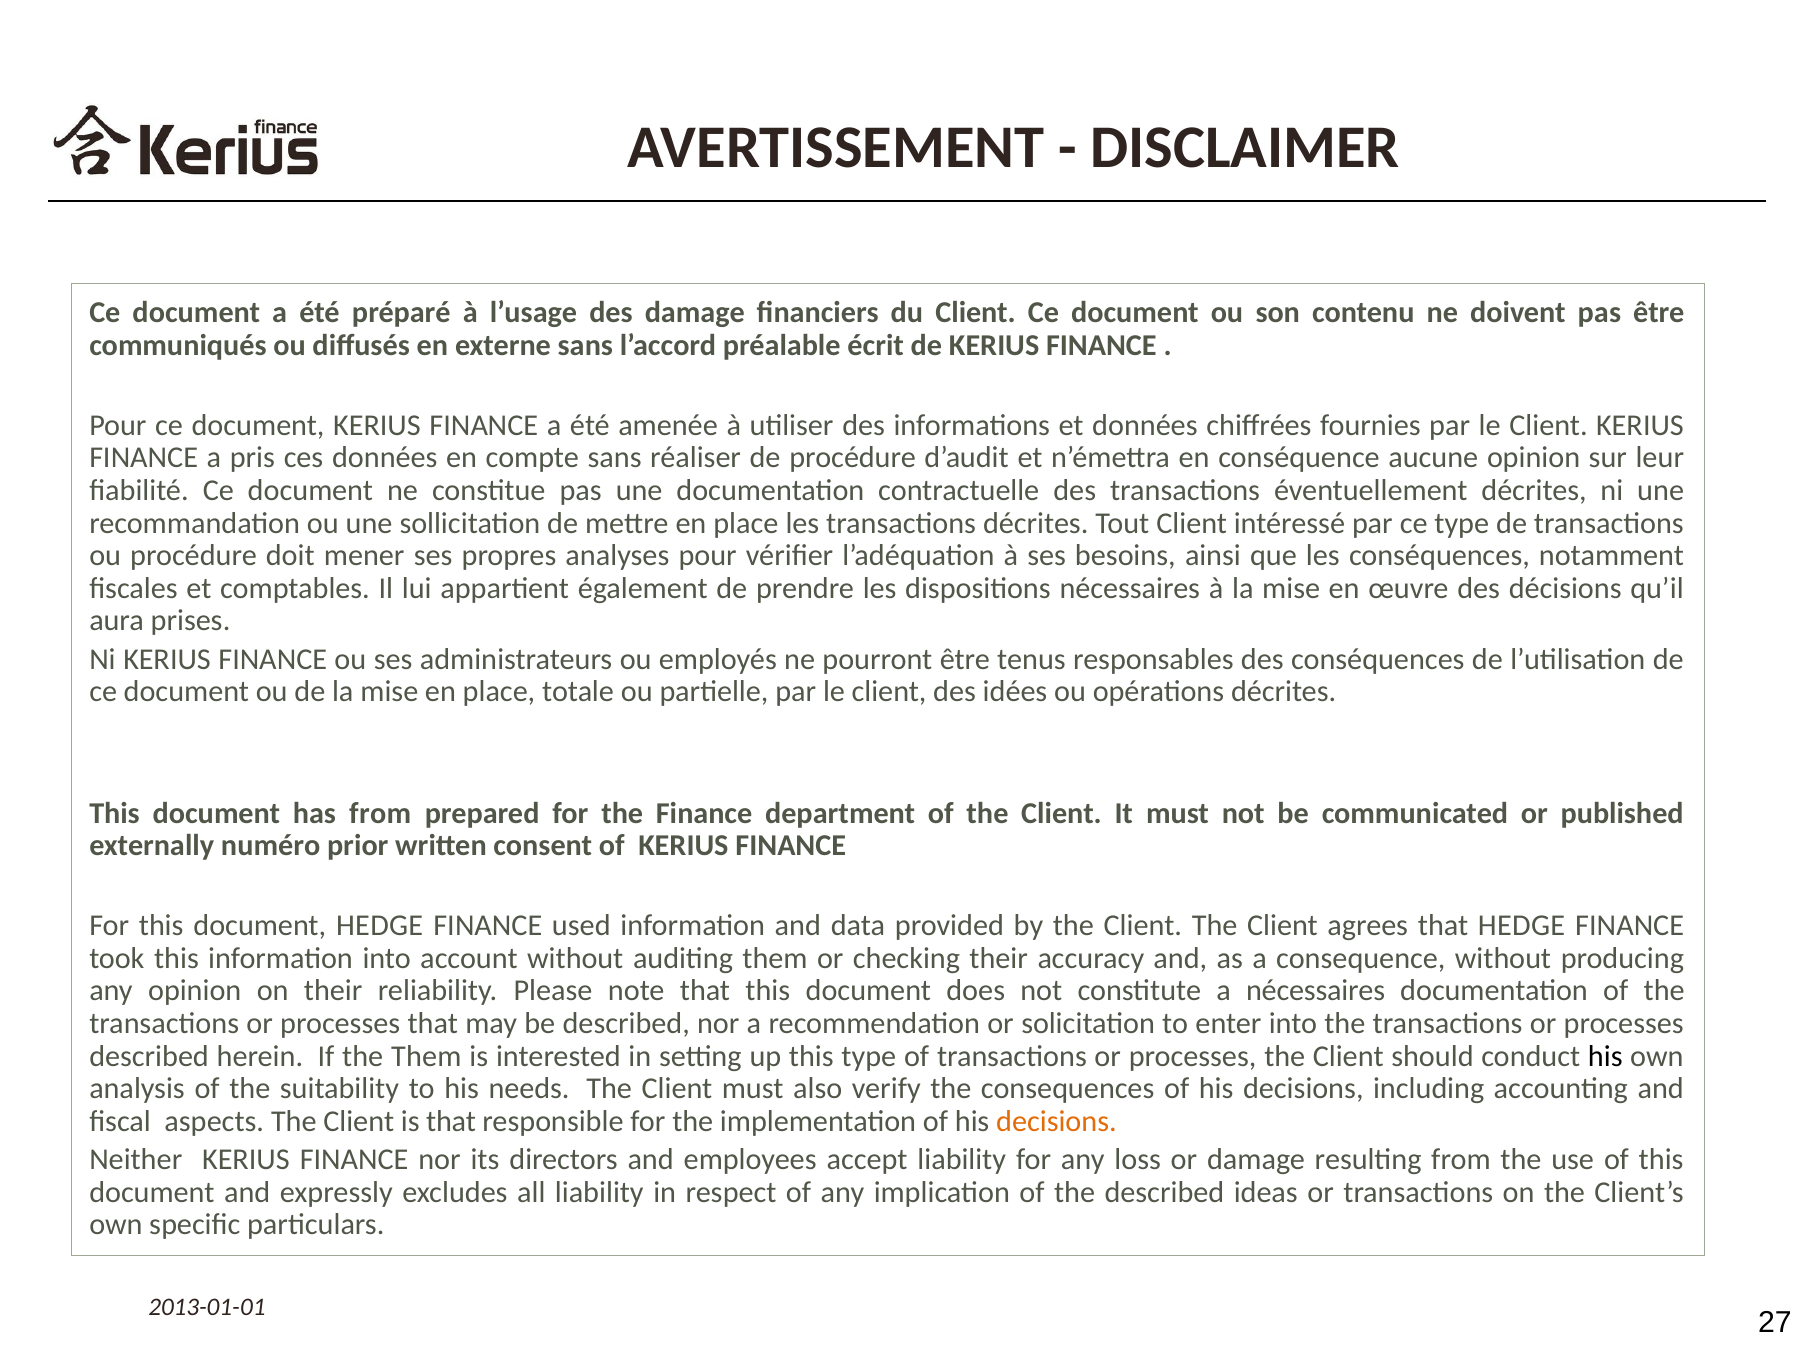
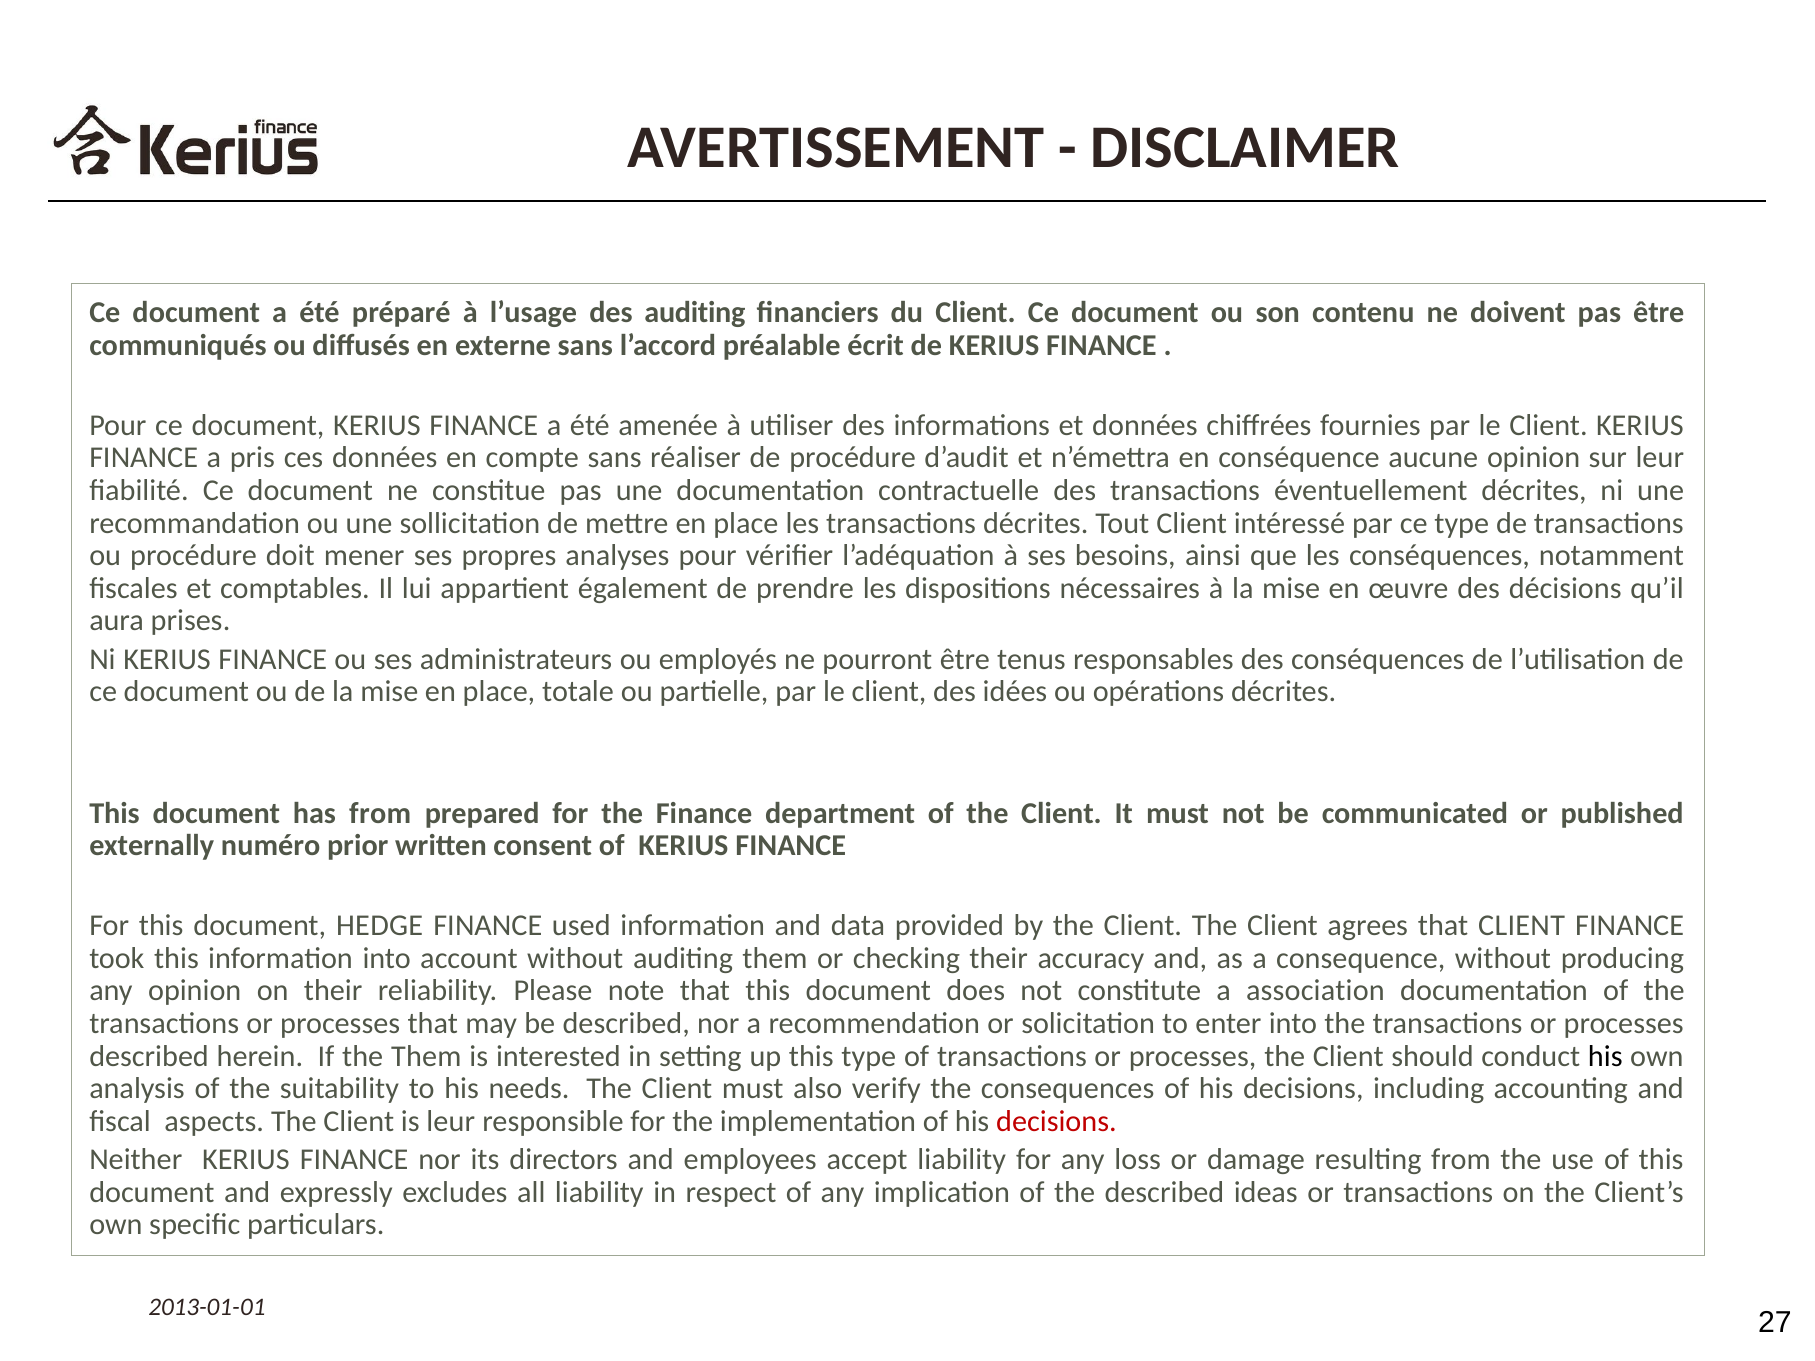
des damage: damage -> auditing (695, 313)
that HEDGE: HEDGE -> CLIENT (1522, 926)
a nécessaires: nécessaires -> association (1315, 991)
is that: that -> leur (451, 1122)
decisions colour: orange -> red (1056, 1122)
